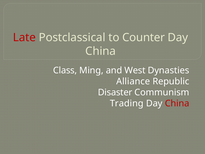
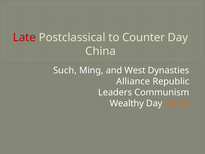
Class: Class -> Such (65, 70)
Disaster: Disaster -> Leaders (115, 92)
Trading: Trading -> Wealthy (127, 103)
China colour: red -> orange (177, 103)
